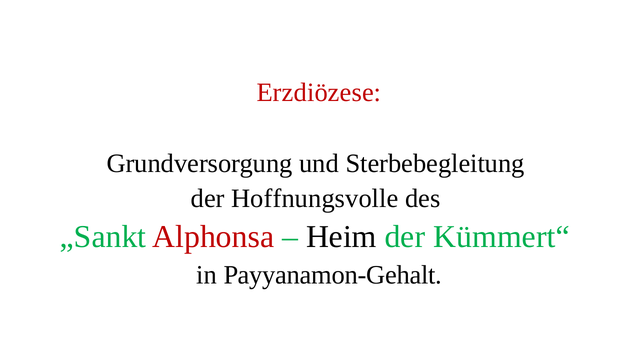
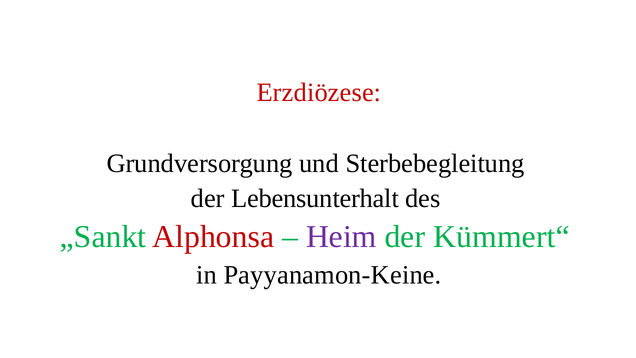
Hoffnungsvolle: Hoffnungsvolle -> Lebensunterhalt (315, 198)
Heim colour: black -> purple (341, 236)
Payyanamon-Gehalt: Payyanamon-Gehalt -> Payyanamon-Keine (332, 275)
